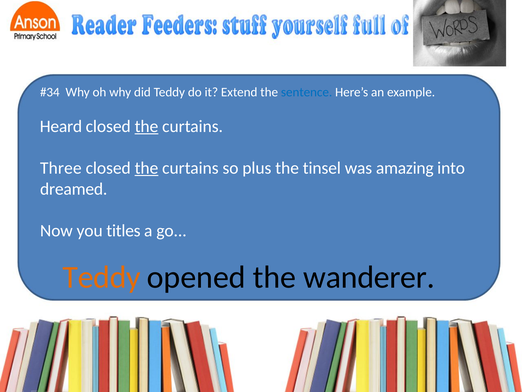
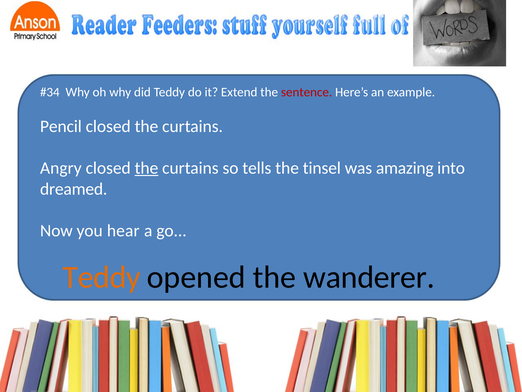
sentence colour: blue -> red (307, 92)
Heard: Heard -> Pencil (61, 126)
the underline: present -> none (146, 126)
Three: Three -> Angry (61, 168)
plus: plus -> tells (257, 168)
titles: titles -> hear (123, 231)
